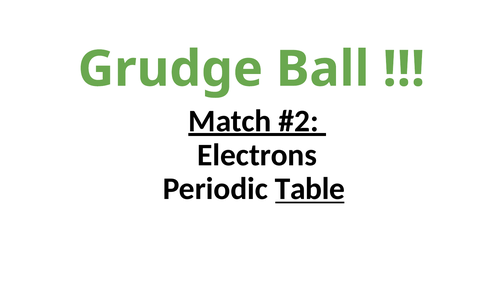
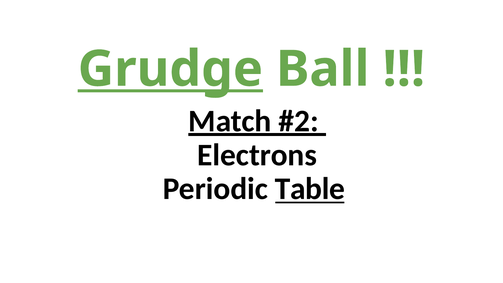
Grudge underline: none -> present (170, 69)
